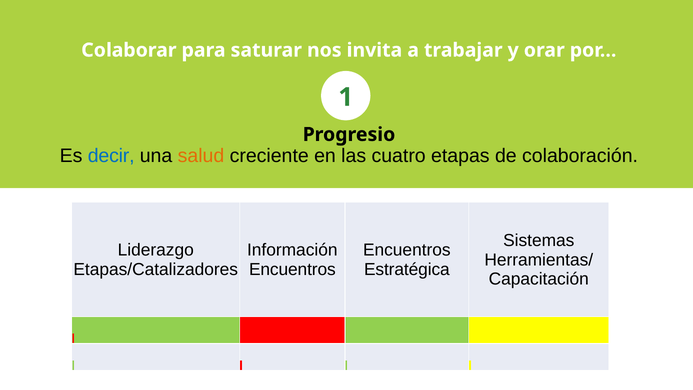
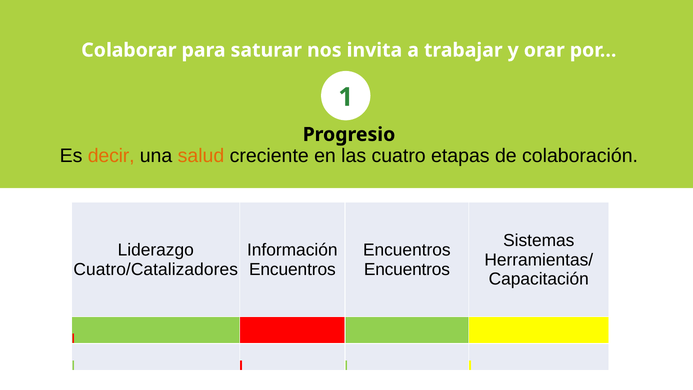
decir colour: blue -> orange (111, 156)
Etapas/Catalizadores: Etapas/Catalizadores -> Cuatro/Catalizadores (156, 269)
Estratégica: Estratégica -> Encuentros (407, 269)
